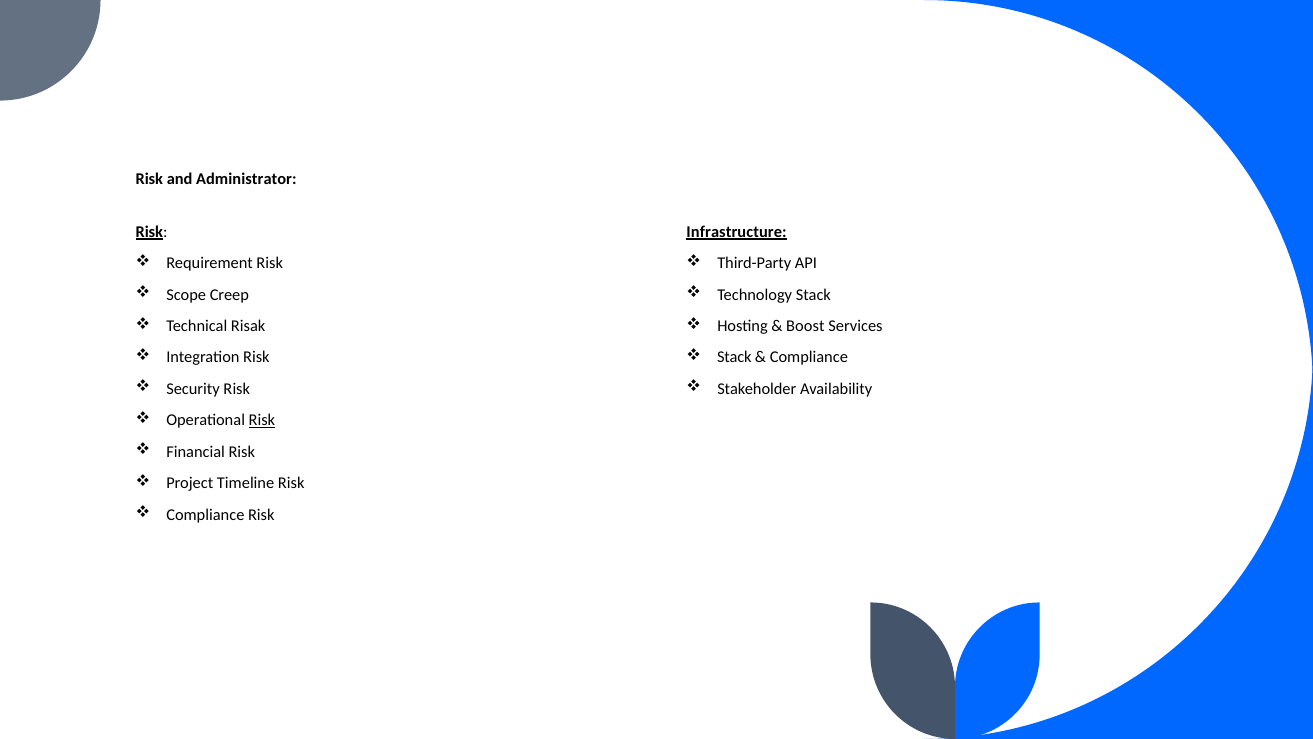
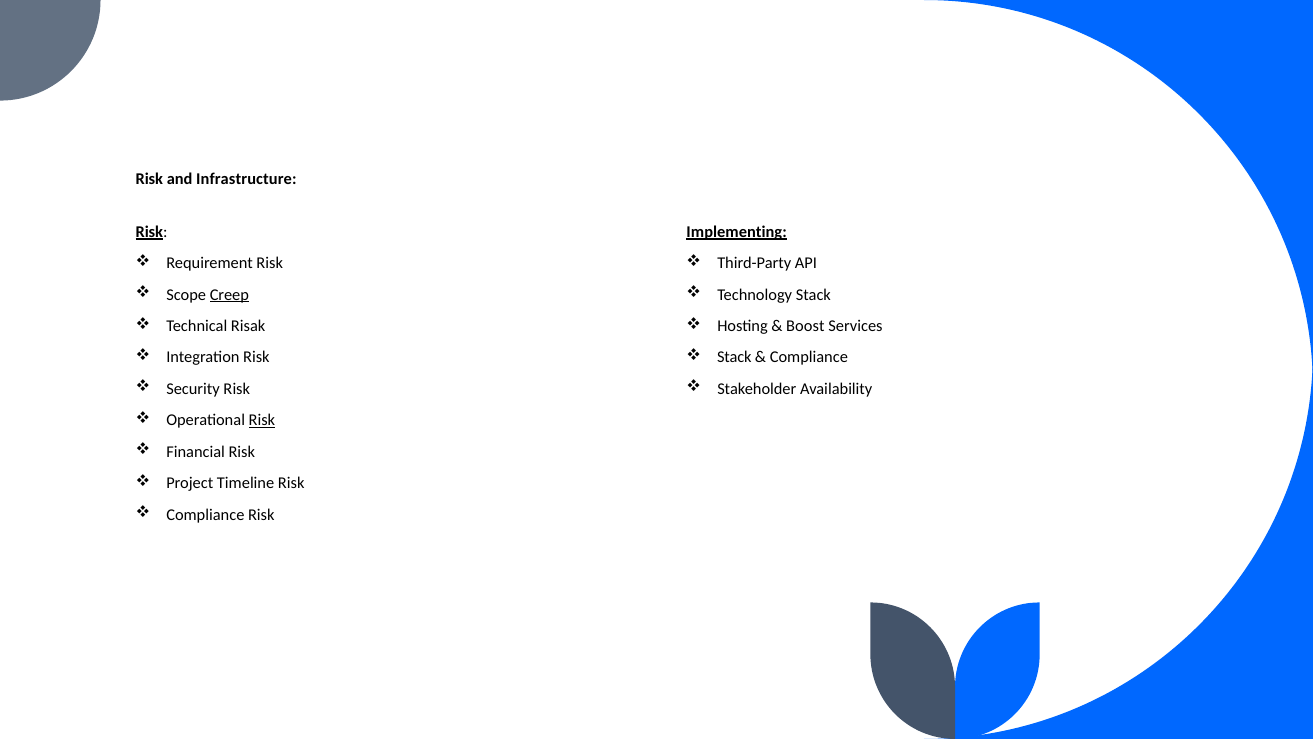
Administrator: Administrator -> Infrastructure (246, 179)
Infrastructure: Infrastructure -> Implementing (737, 232)
Creep underline: none -> present (229, 294)
